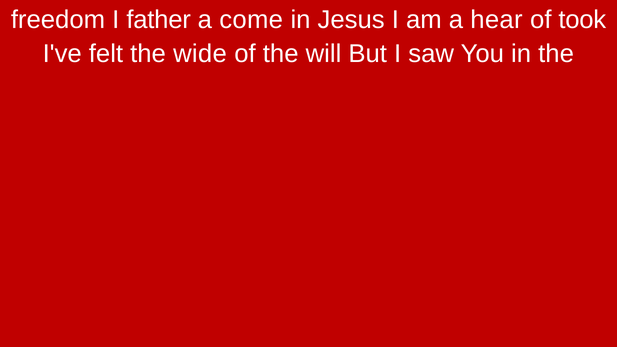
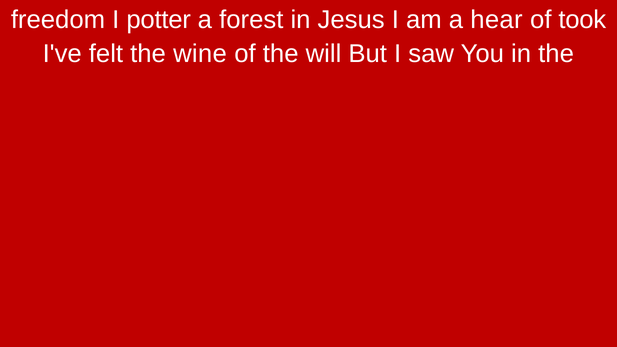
father: father -> potter (159, 20)
come: come -> forest (251, 20)
wide: wide -> wine (200, 54)
